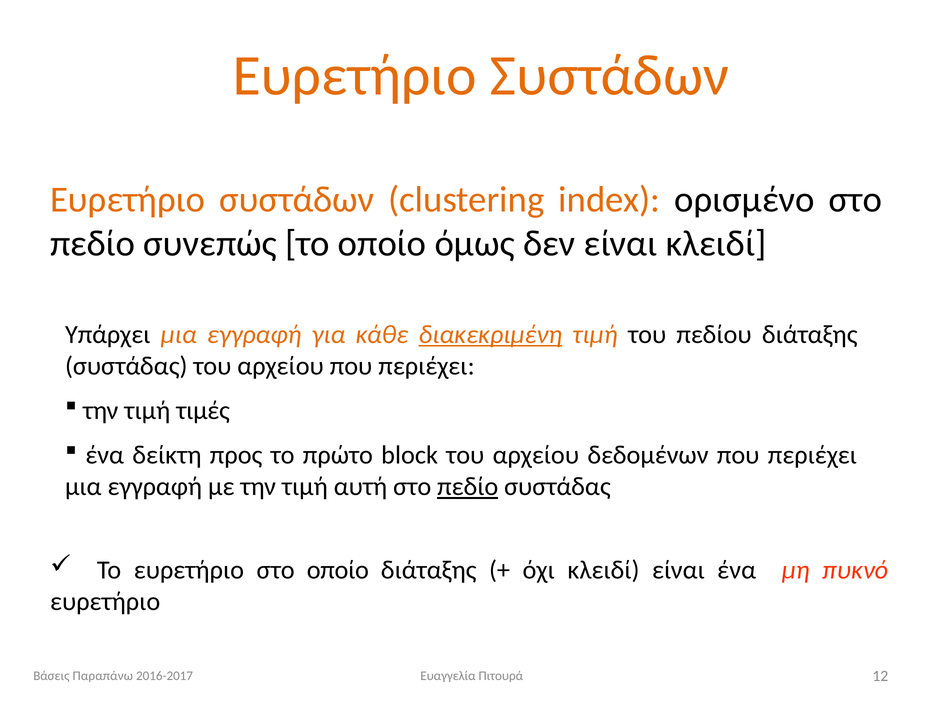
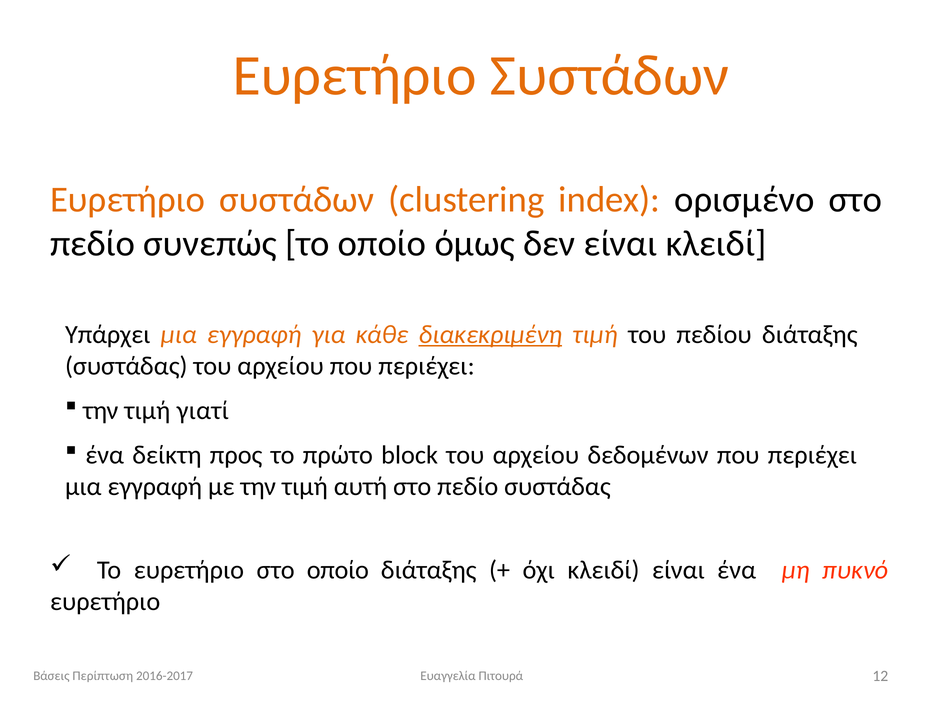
τιμές: τιμές -> γιατί (203, 411)
πεδίο underline: present -> none (468, 487)
Παραπάνω: Παραπάνω -> Περίπτωση (103, 677)
